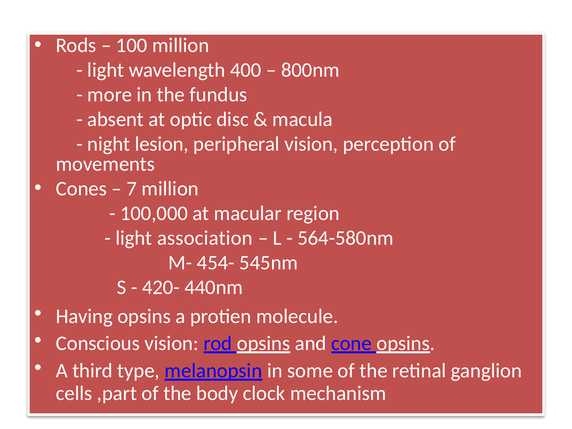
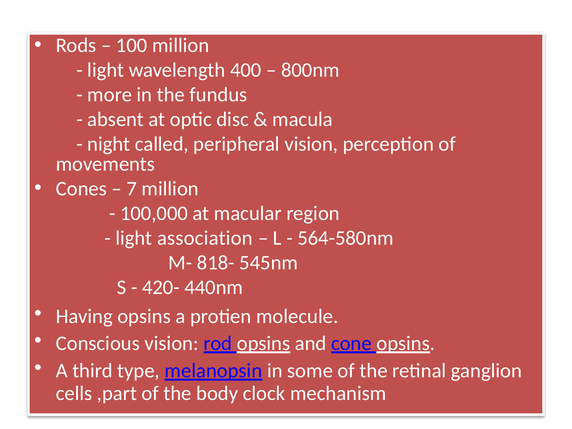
lesion: lesion -> called (162, 144)
454-: 454- -> 818- (216, 263)
